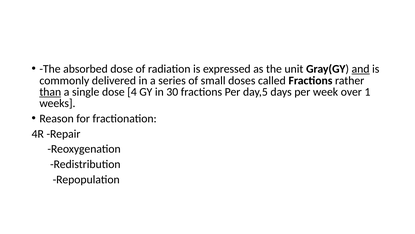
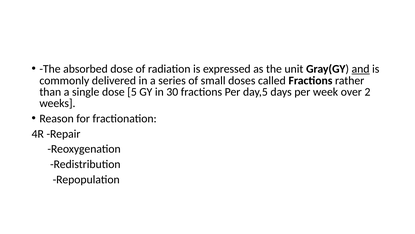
than underline: present -> none (50, 92)
4: 4 -> 5 (132, 92)
1: 1 -> 2 (368, 92)
